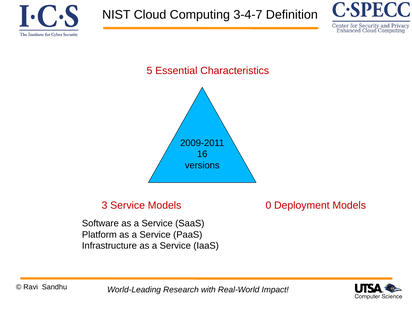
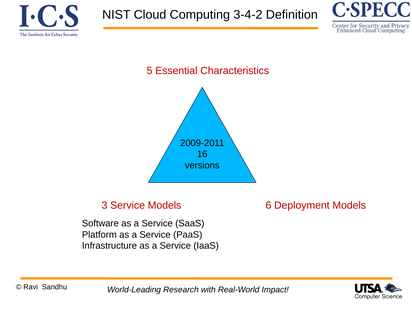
3-4-7: 3-4-7 -> 3-4-2 (248, 15)
Models 0: 0 -> 6 (268, 205)
